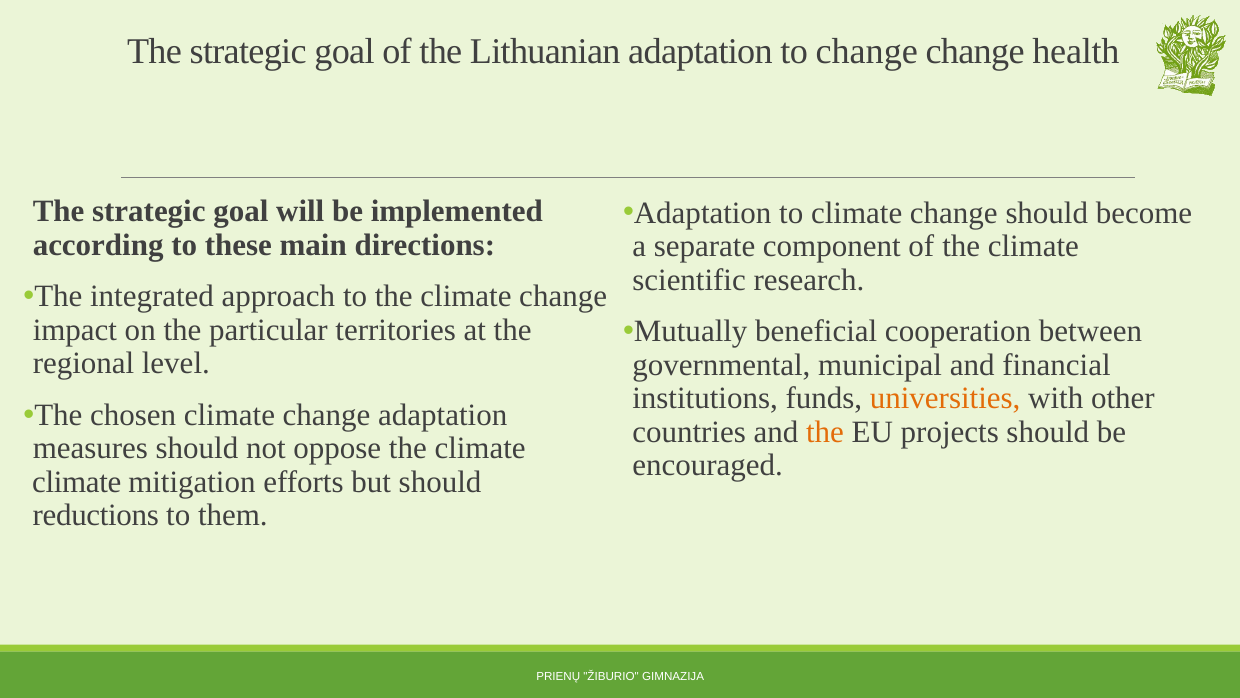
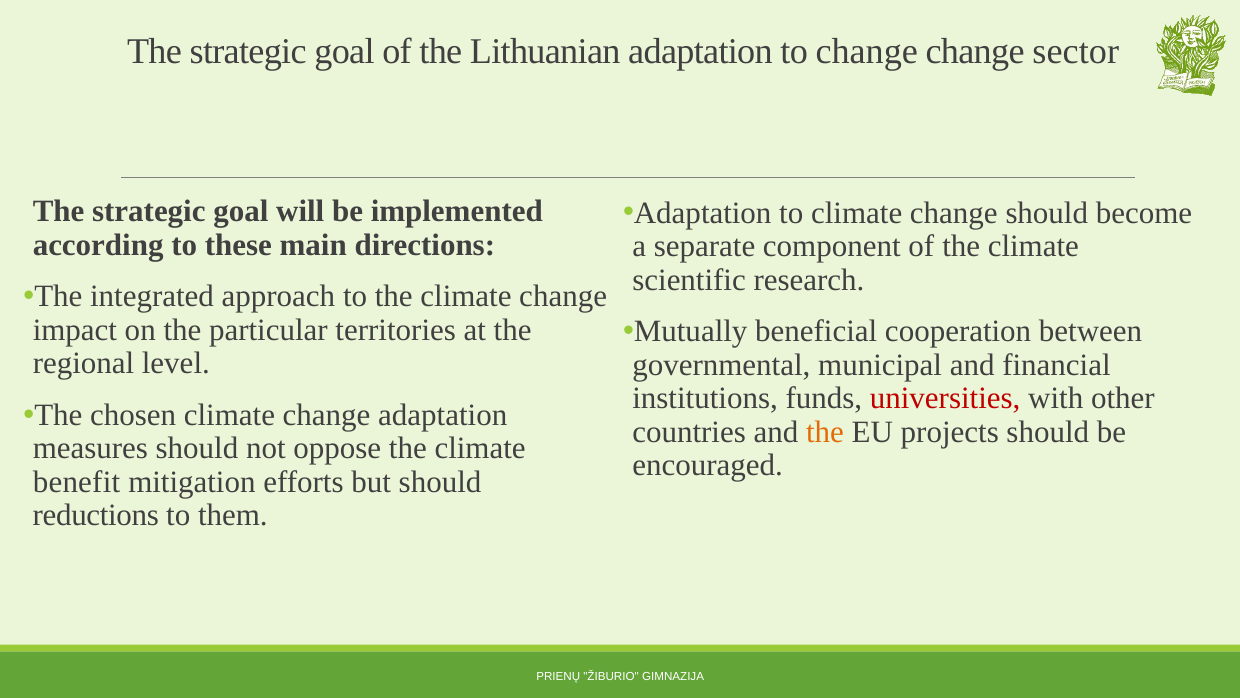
health: health -> sector (1076, 51)
universities colour: orange -> red (945, 398)
climate: climate -> benefit (76, 482)
